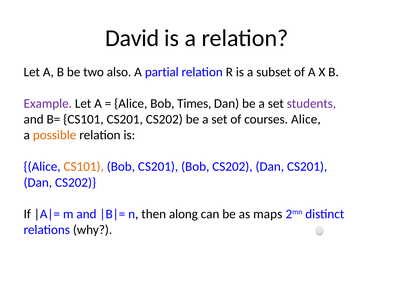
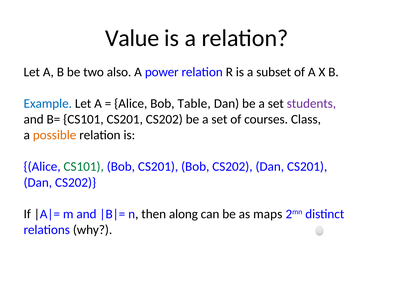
David: David -> Value (132, 38)
partial: partial -> power (162, 72)
Example colour: purple -> blue (48, 103)
Times: Times -> Table (194, 103)
courses Alice: Alice -> Class (306, 119)
CS101 colour: orange -> green (84, 166)
